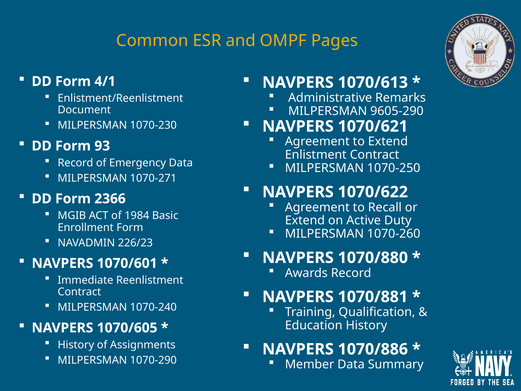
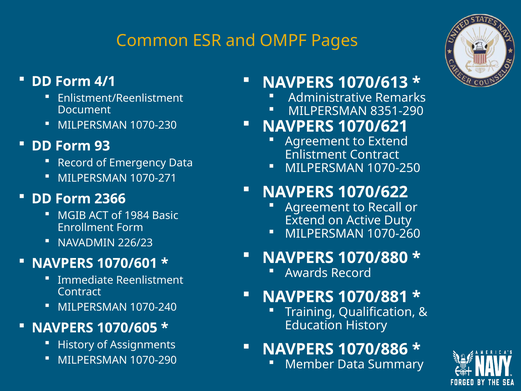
9605-290: 9605-290 -> 8351-290 (397, 111)
